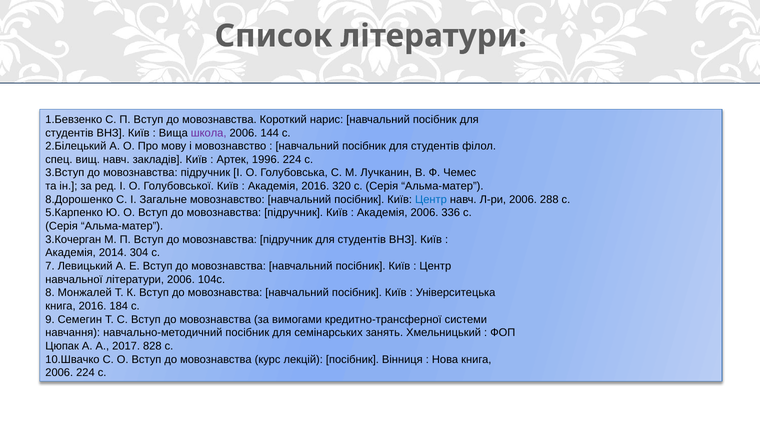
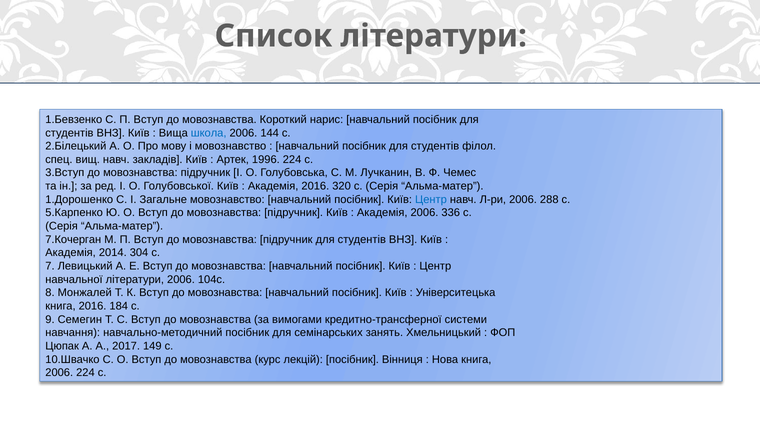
школа colour: purple -> blue (209, 133)
8.Дорошенко: 8.Дорошенко -> 1.Дорошенко (79, 199)
3.Кочерган: 3.Кочерган -> 7.Кочерган (73, 239)
828: 828 -> 149 (152, 346)
